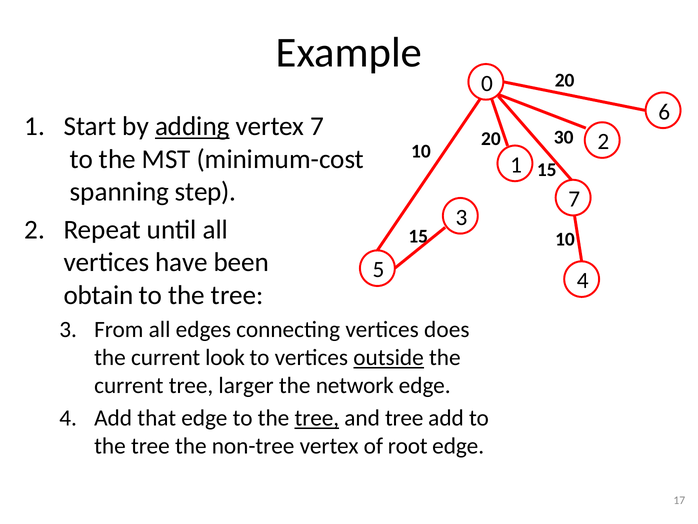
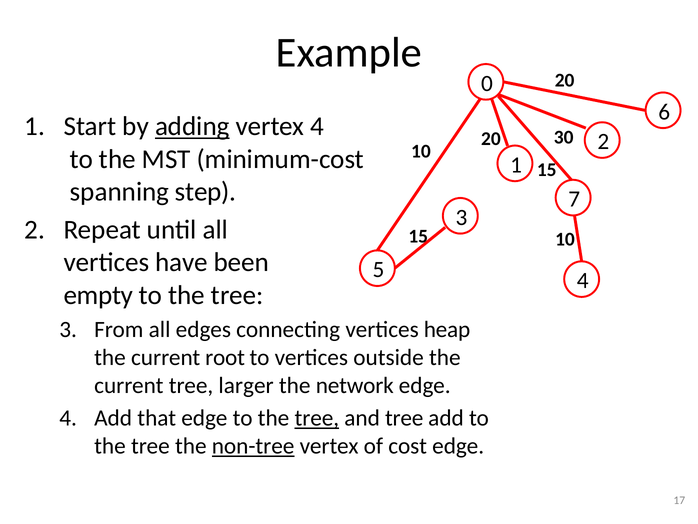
vertex 7: 7 -> 4 (317, 126)
obtain: obtain -> empty (98, 295)
does: does -> heap (447, 329)
look: look -> root (225, 357)
outside underline: present -> none (389, 357)
non-tree underline: none -> present (253, 446)
root: root -> cost (408, 446)
